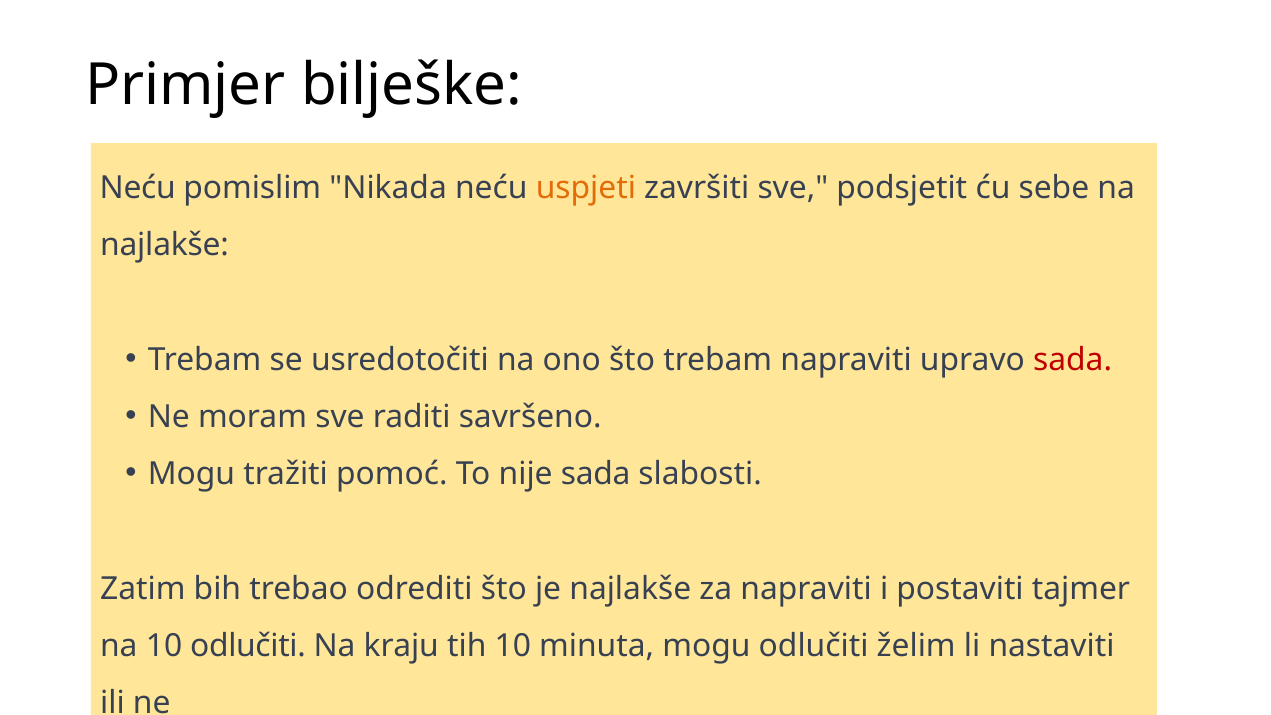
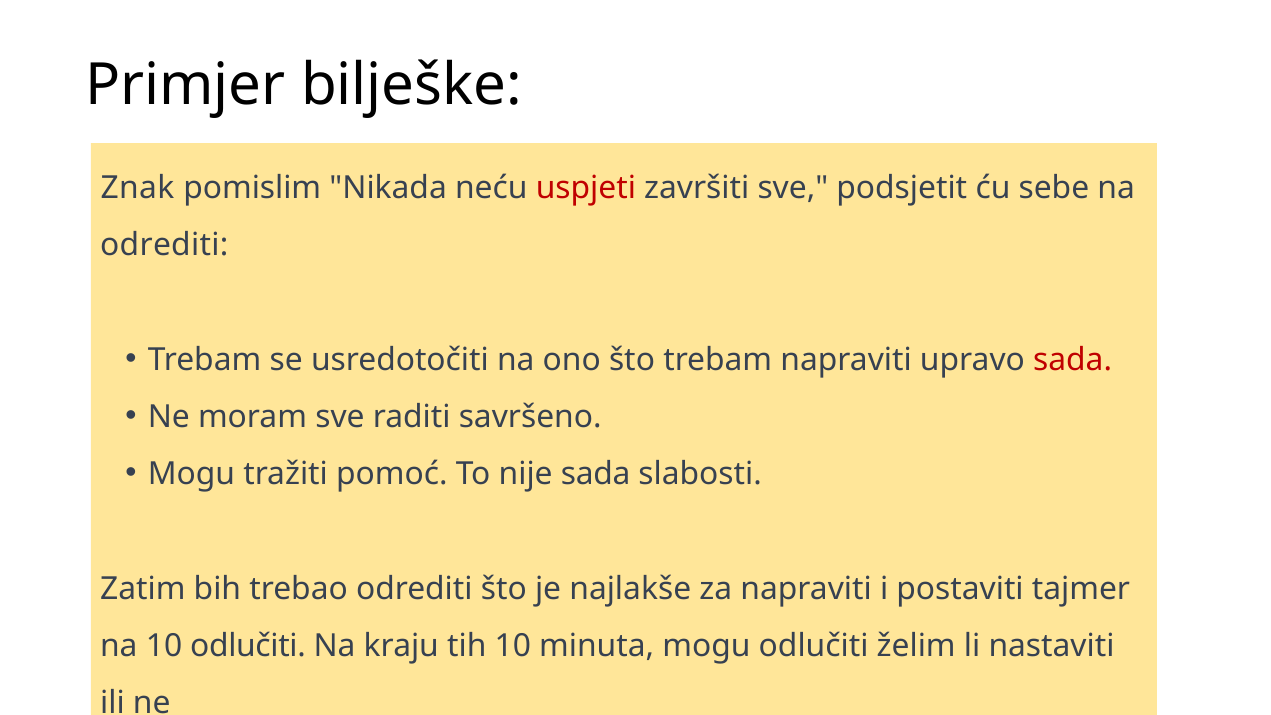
Neću: Neću -> Znak (137, 188)
uspjeti colour: orange -> red (586, 188)
najlakše: najlakše -> odrediti (164, 245)
